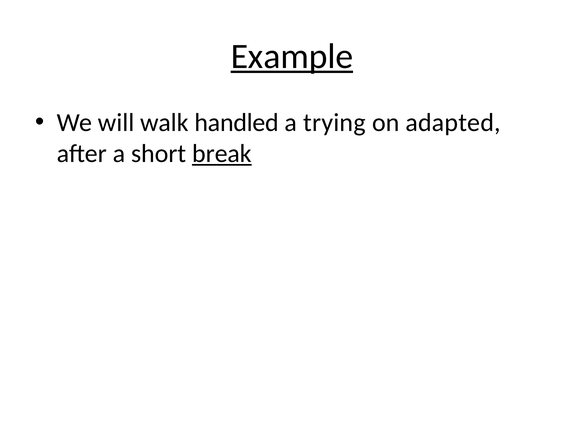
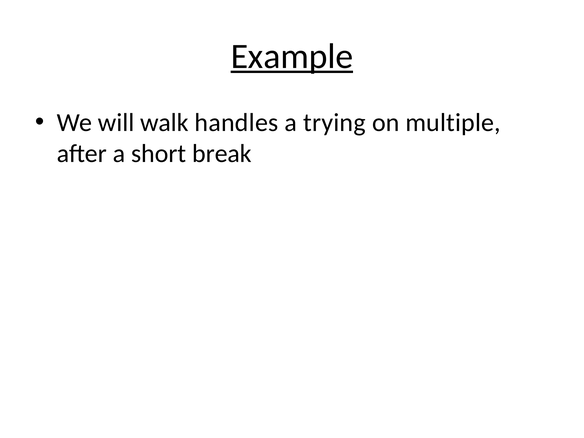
handled: handled -> handles (236, 123)
adapted: adapted -> multiple (453, 123)
break underline: present -> none (222, 154)
